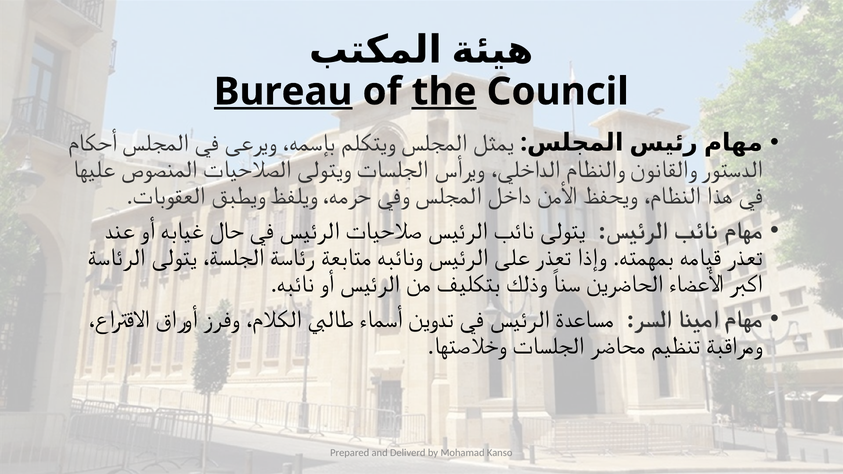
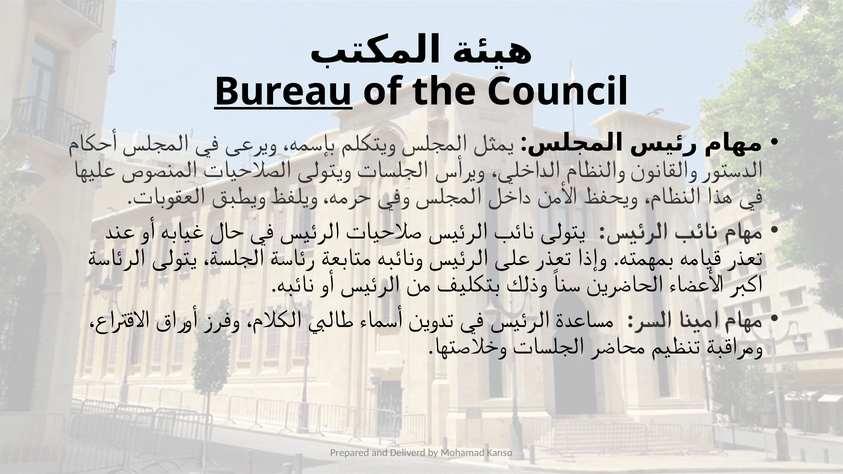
the underline: present -> none (444, 92)
